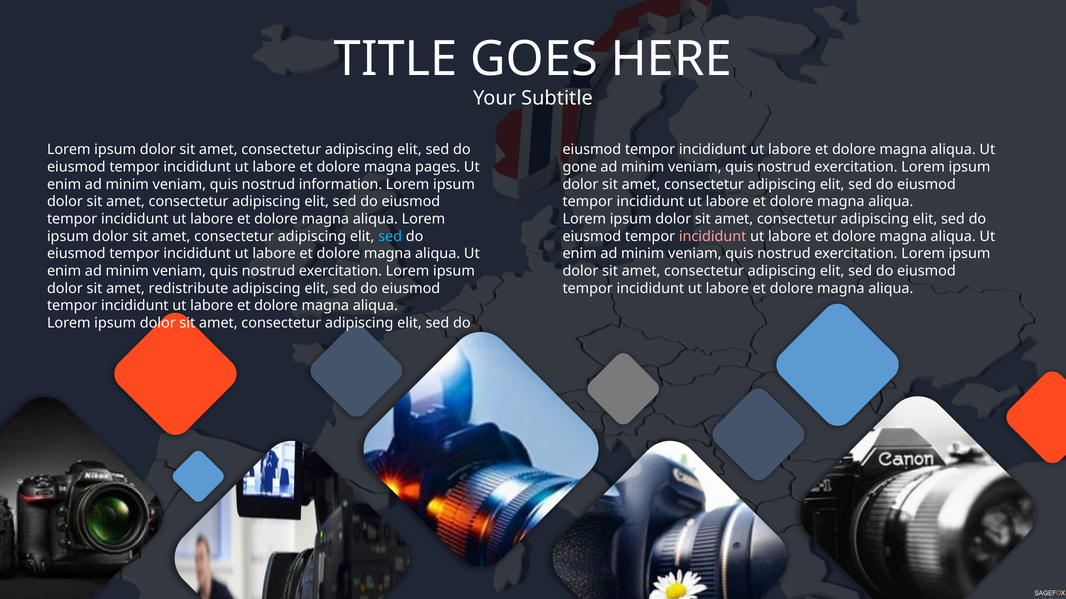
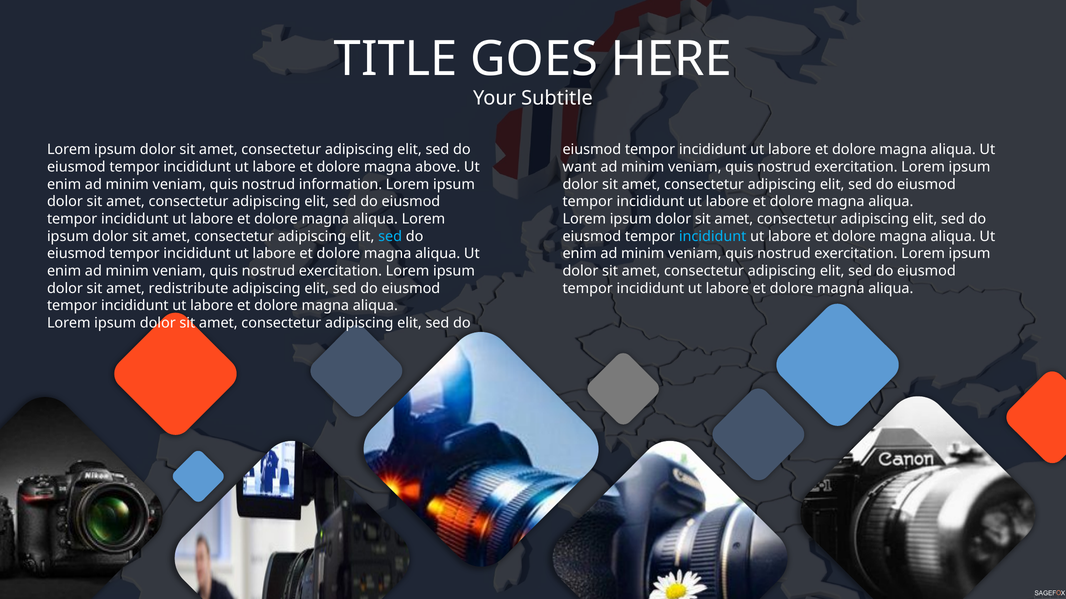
pages: pages -> above (438, 167)
gone: gone -> want (580, 167)
incididunt colour: pink -> light blue (713, 237)
